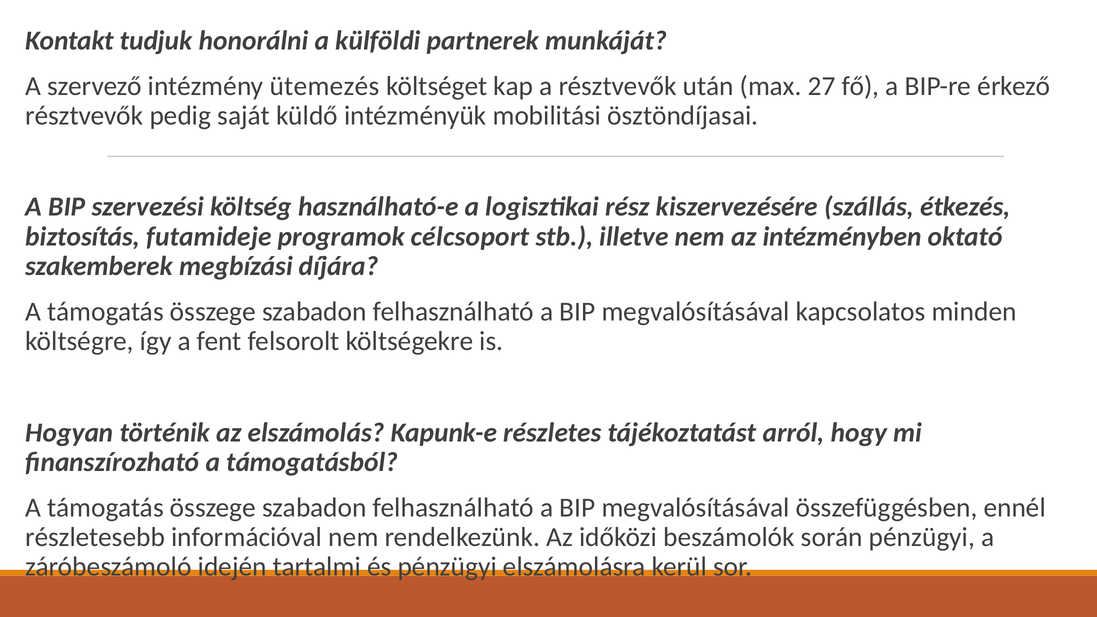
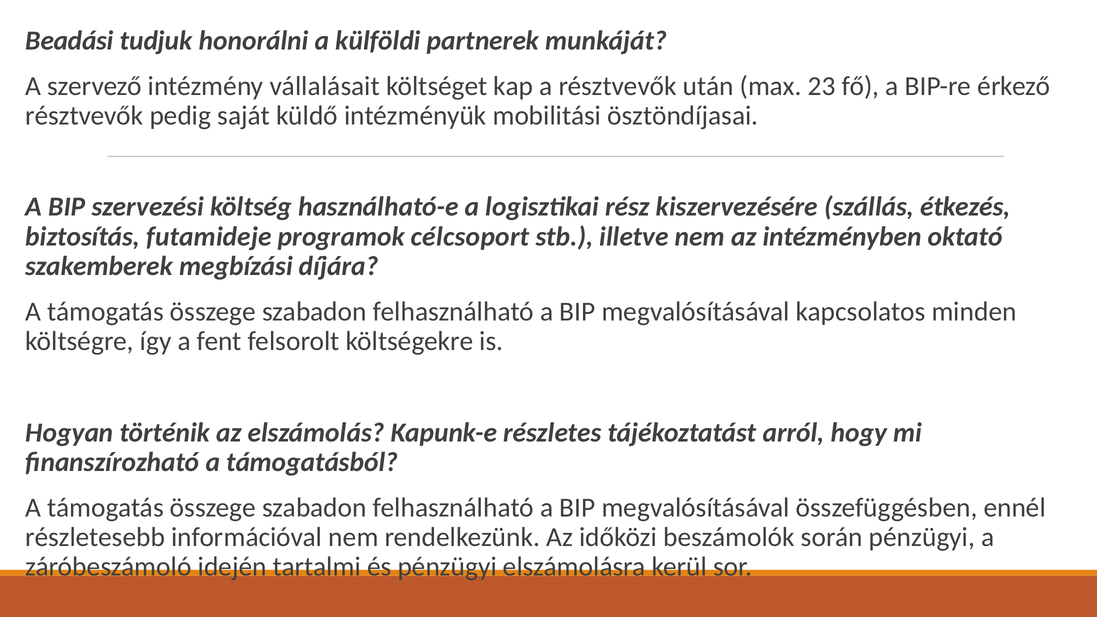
Kontakt: Kontakt -> Beadási (70, 40)
ütemezés: ütemezés -> vállalásait (325, 86)
27: 27 -> 23 (822, 86)
